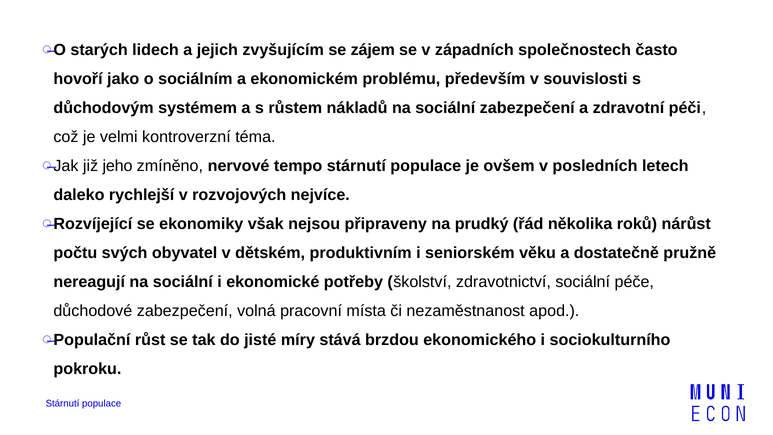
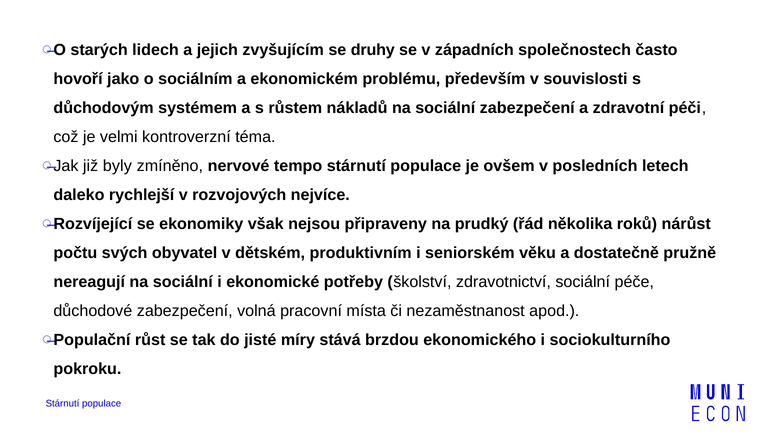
zájem: zájem -> druhy (373, 50)
jeho: jeho -> byly (117, 166)
